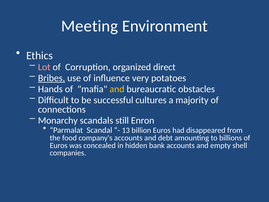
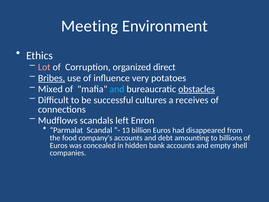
Hands: Hands -> Mixed (50, 89)
and colour: yellow -> light blue (117, 89)
obstacles underline: none -> present (197, 89)
majority: majority -> receives (192, 100)
Monarchy: Monarchy -> Mudflows (58, 120)
still: still -> left (122, 120)
